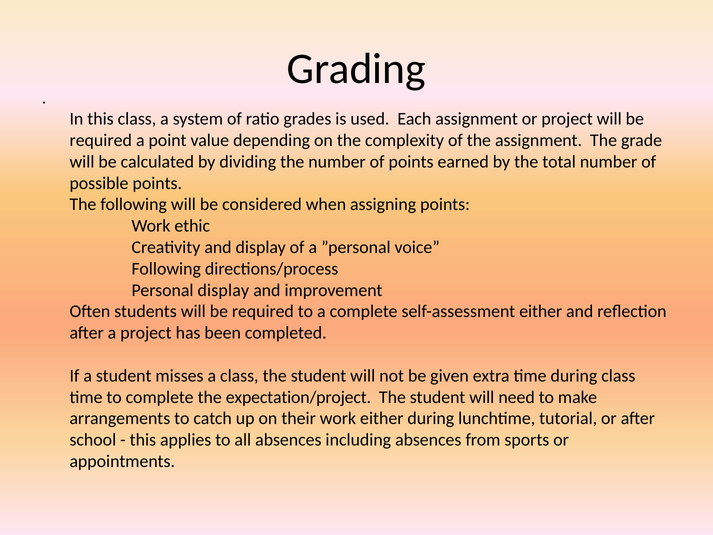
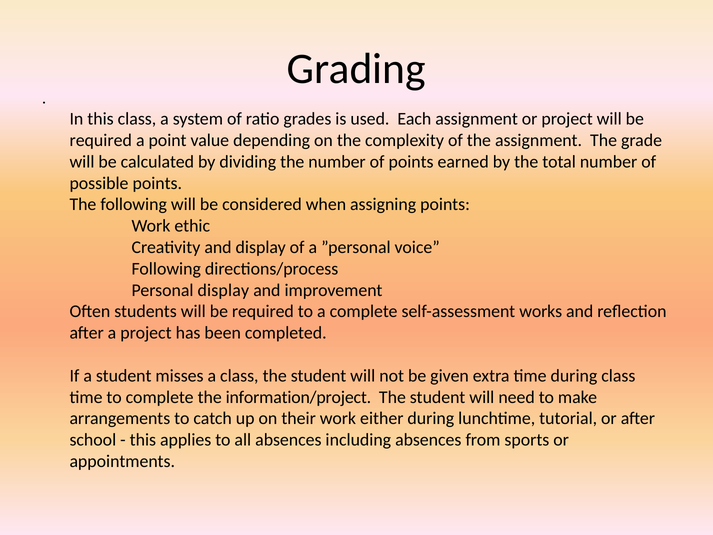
self-assessment either: either -> works (541, 311)
expectation/project: expectation/project -> information/project (298, 397)
